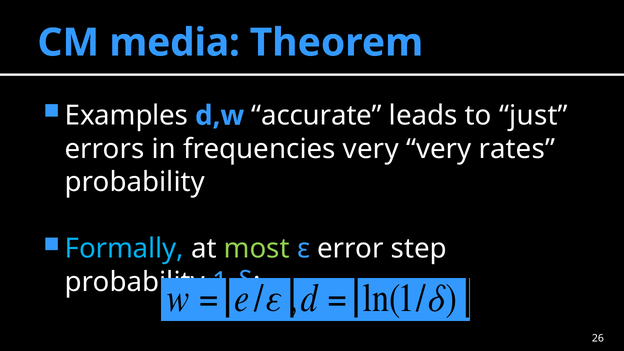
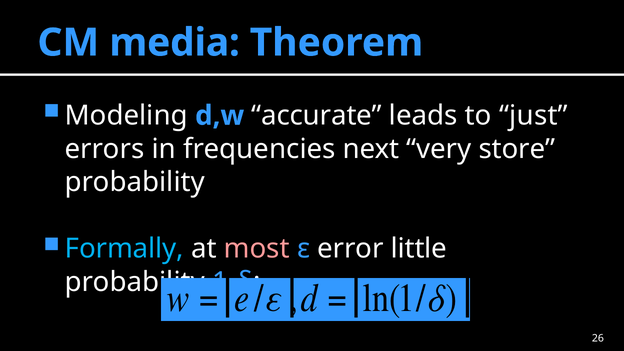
Examples: Examples -> Modeling (126, 116)
frequencies very: very -> next (371, 149)
rates: rates -> store (517, 149)
most colour: light green -> pink (257, 249)
step: step -> little (419, 249)
